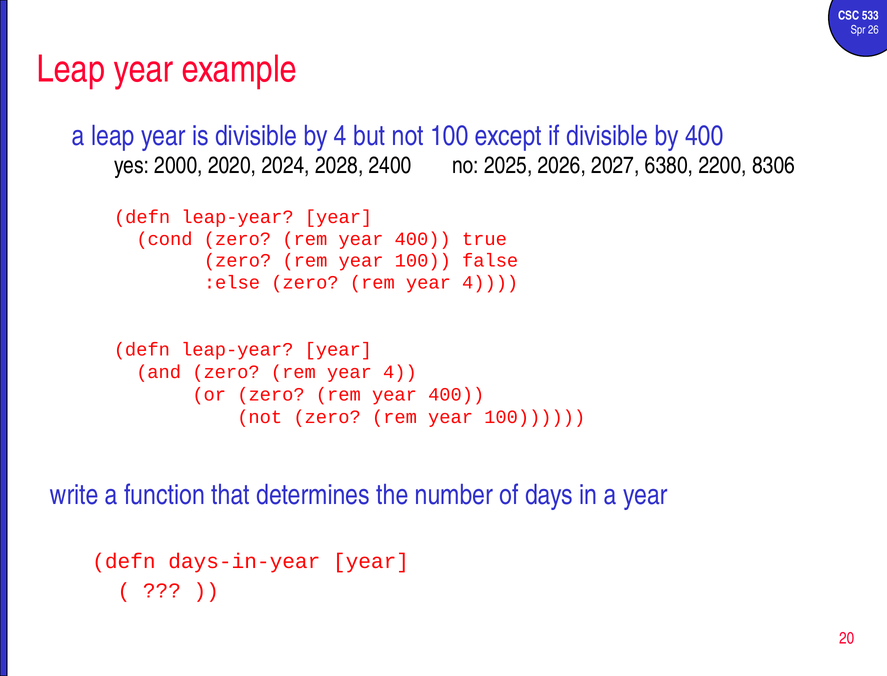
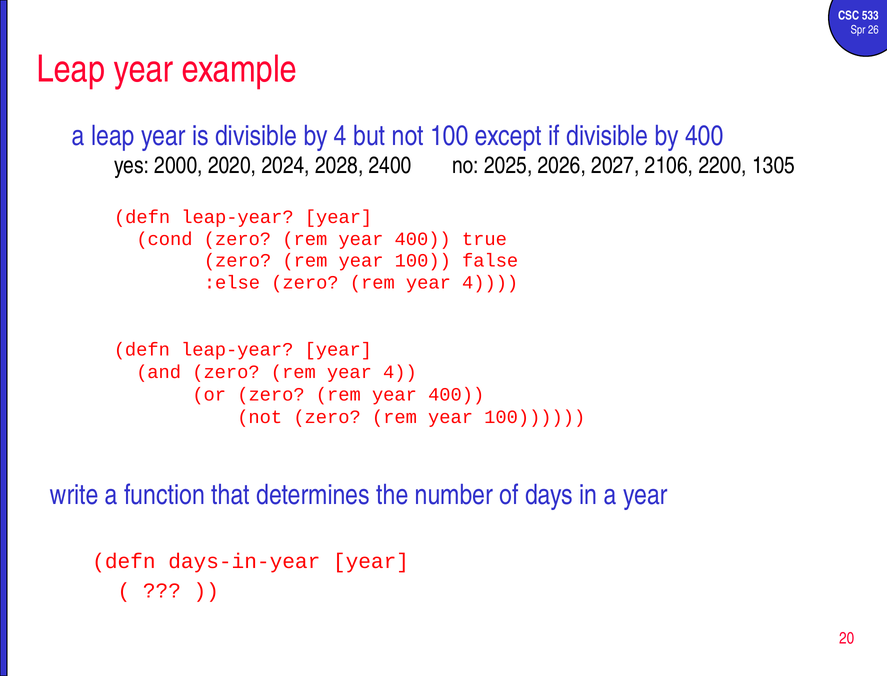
6380: 6380 -> 2106 (669, 166)
8306: 8306 -> 1305 (774, 166)
